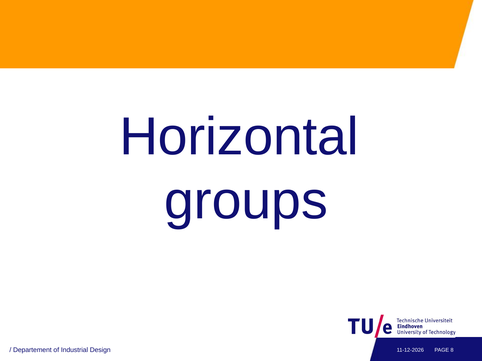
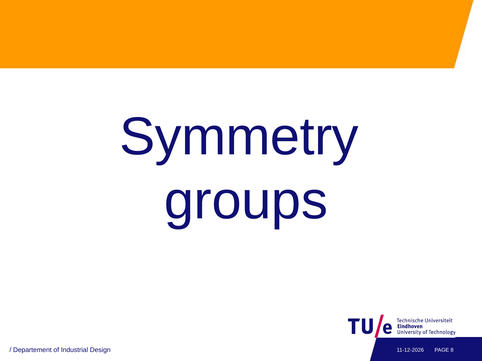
Horizontal: Horizontal -> Symmetry (239, 137)
